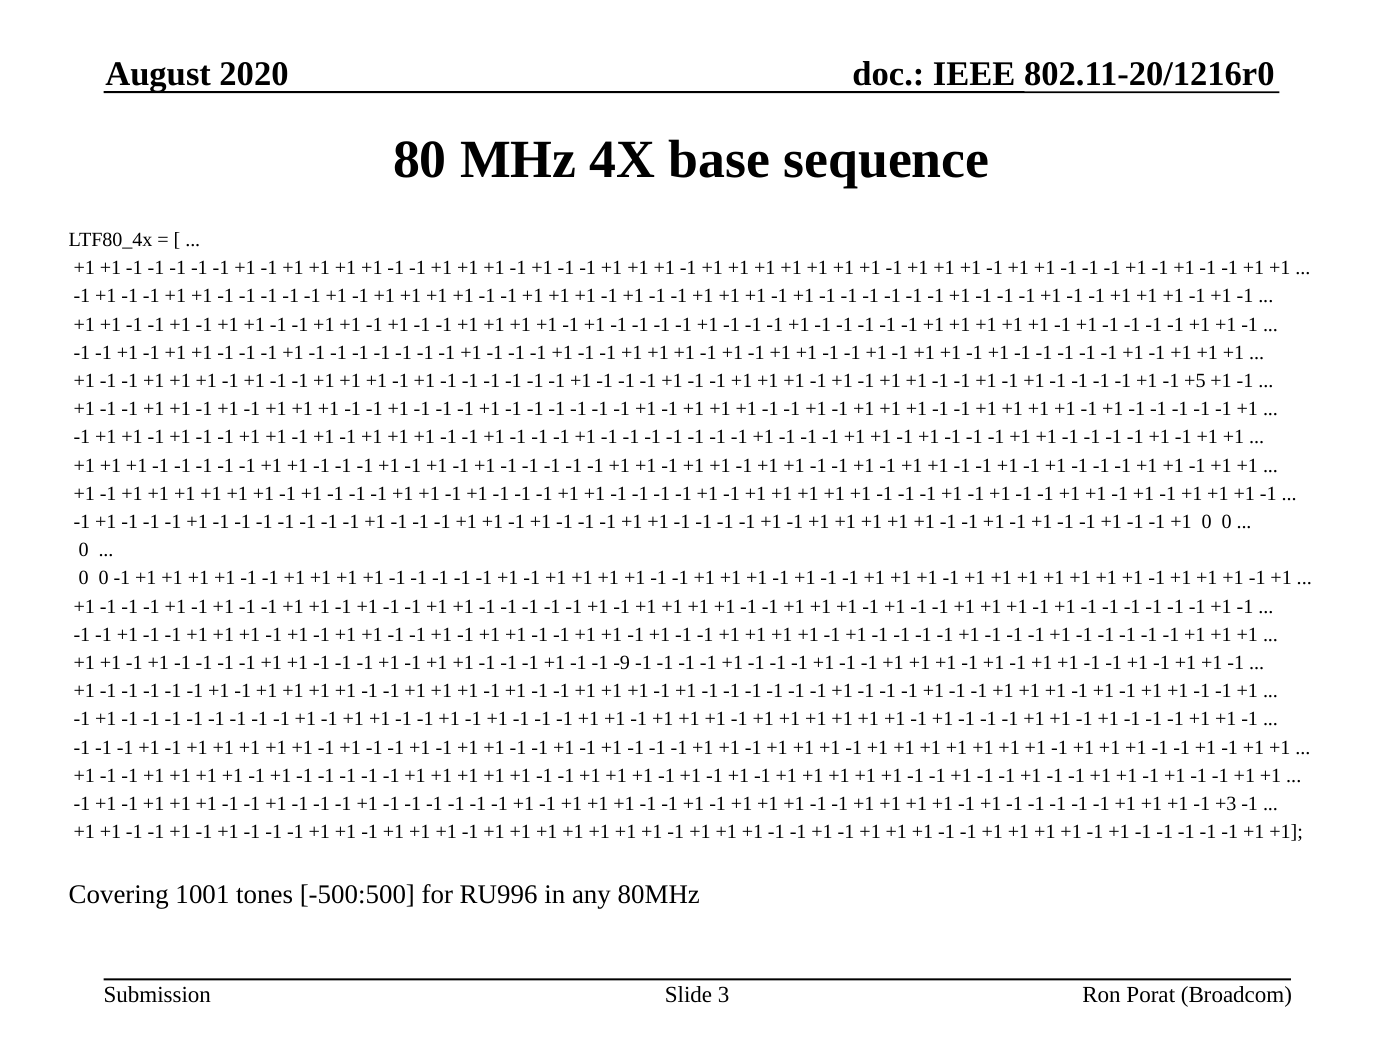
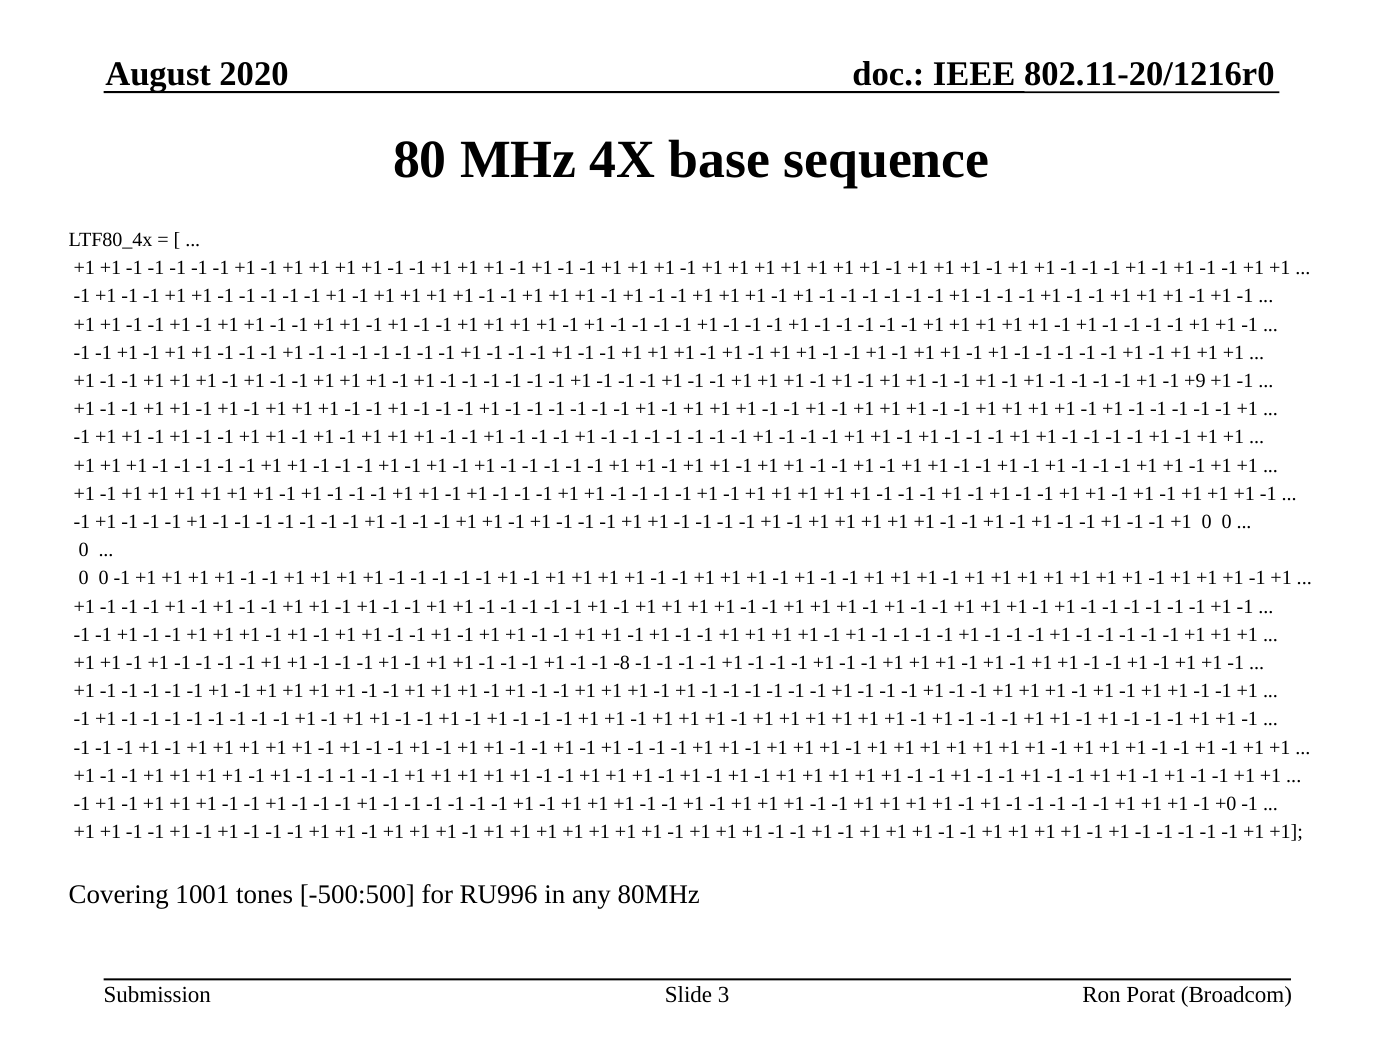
+5: +5 -> +9 (1195, 381)
-9: -9 -> -8 (622, 663)
+3: +3 -> +0 (1226, 804)
